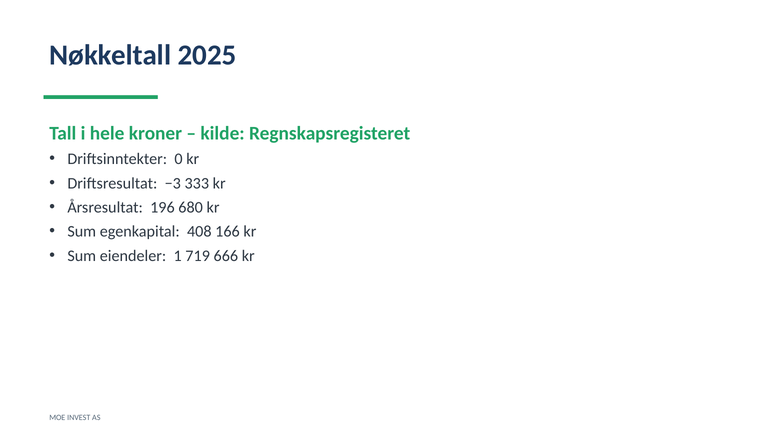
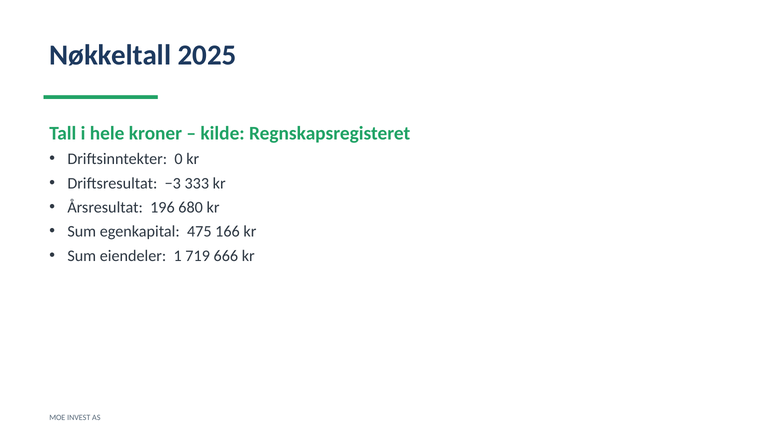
408: 408 -> 475 (199, 232)
